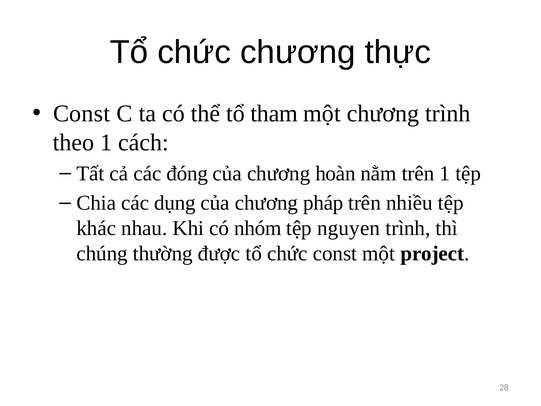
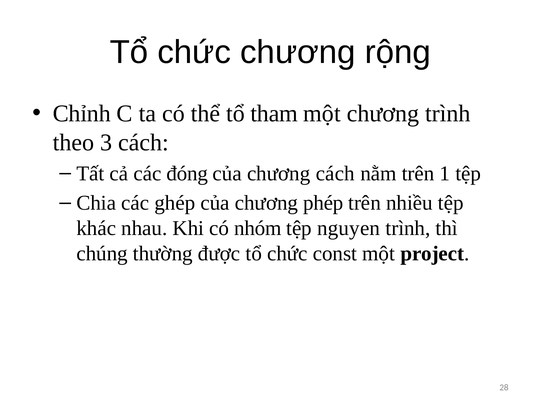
thực: thực -> rộng (398, 52)
Const: Const -> Chỉnh (82, 113)
theo 1: 1 -> 3 (106, 142)
chương hoàn: hoàn -> cách (335, 173)
dụng: dụng -> ghép (175, 203)
pháp: pháp -> phép (323, 203)
